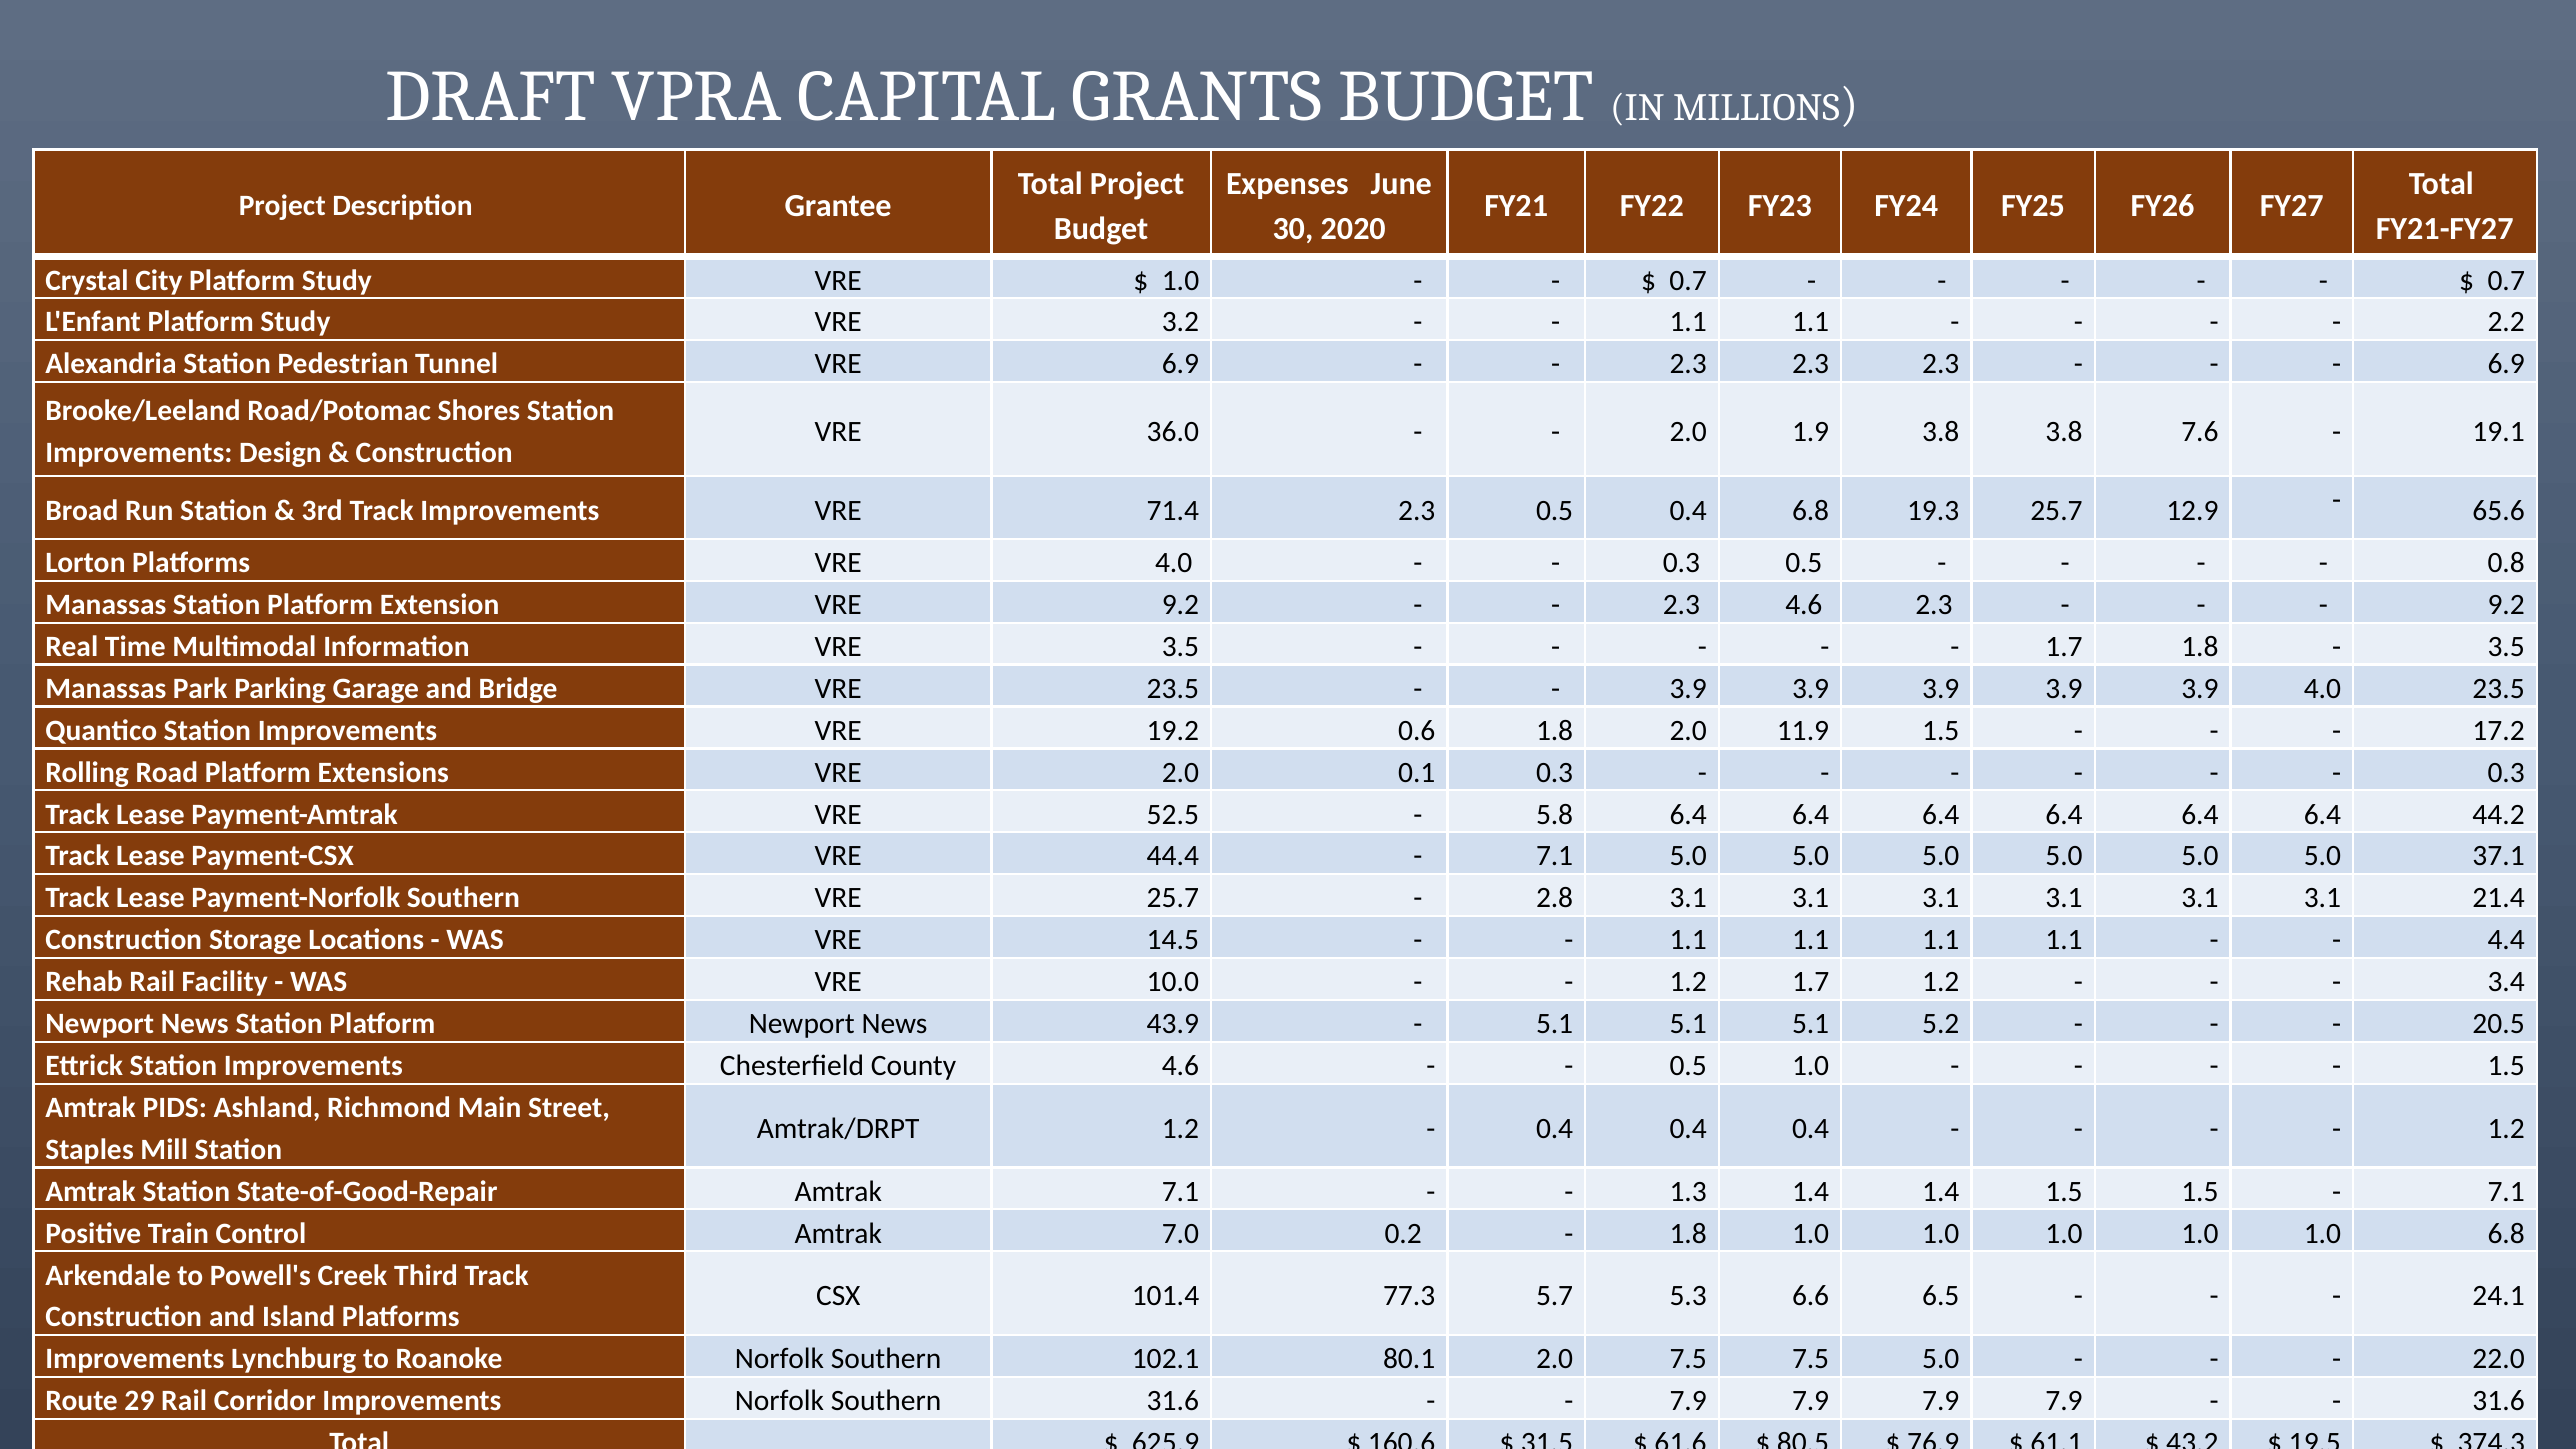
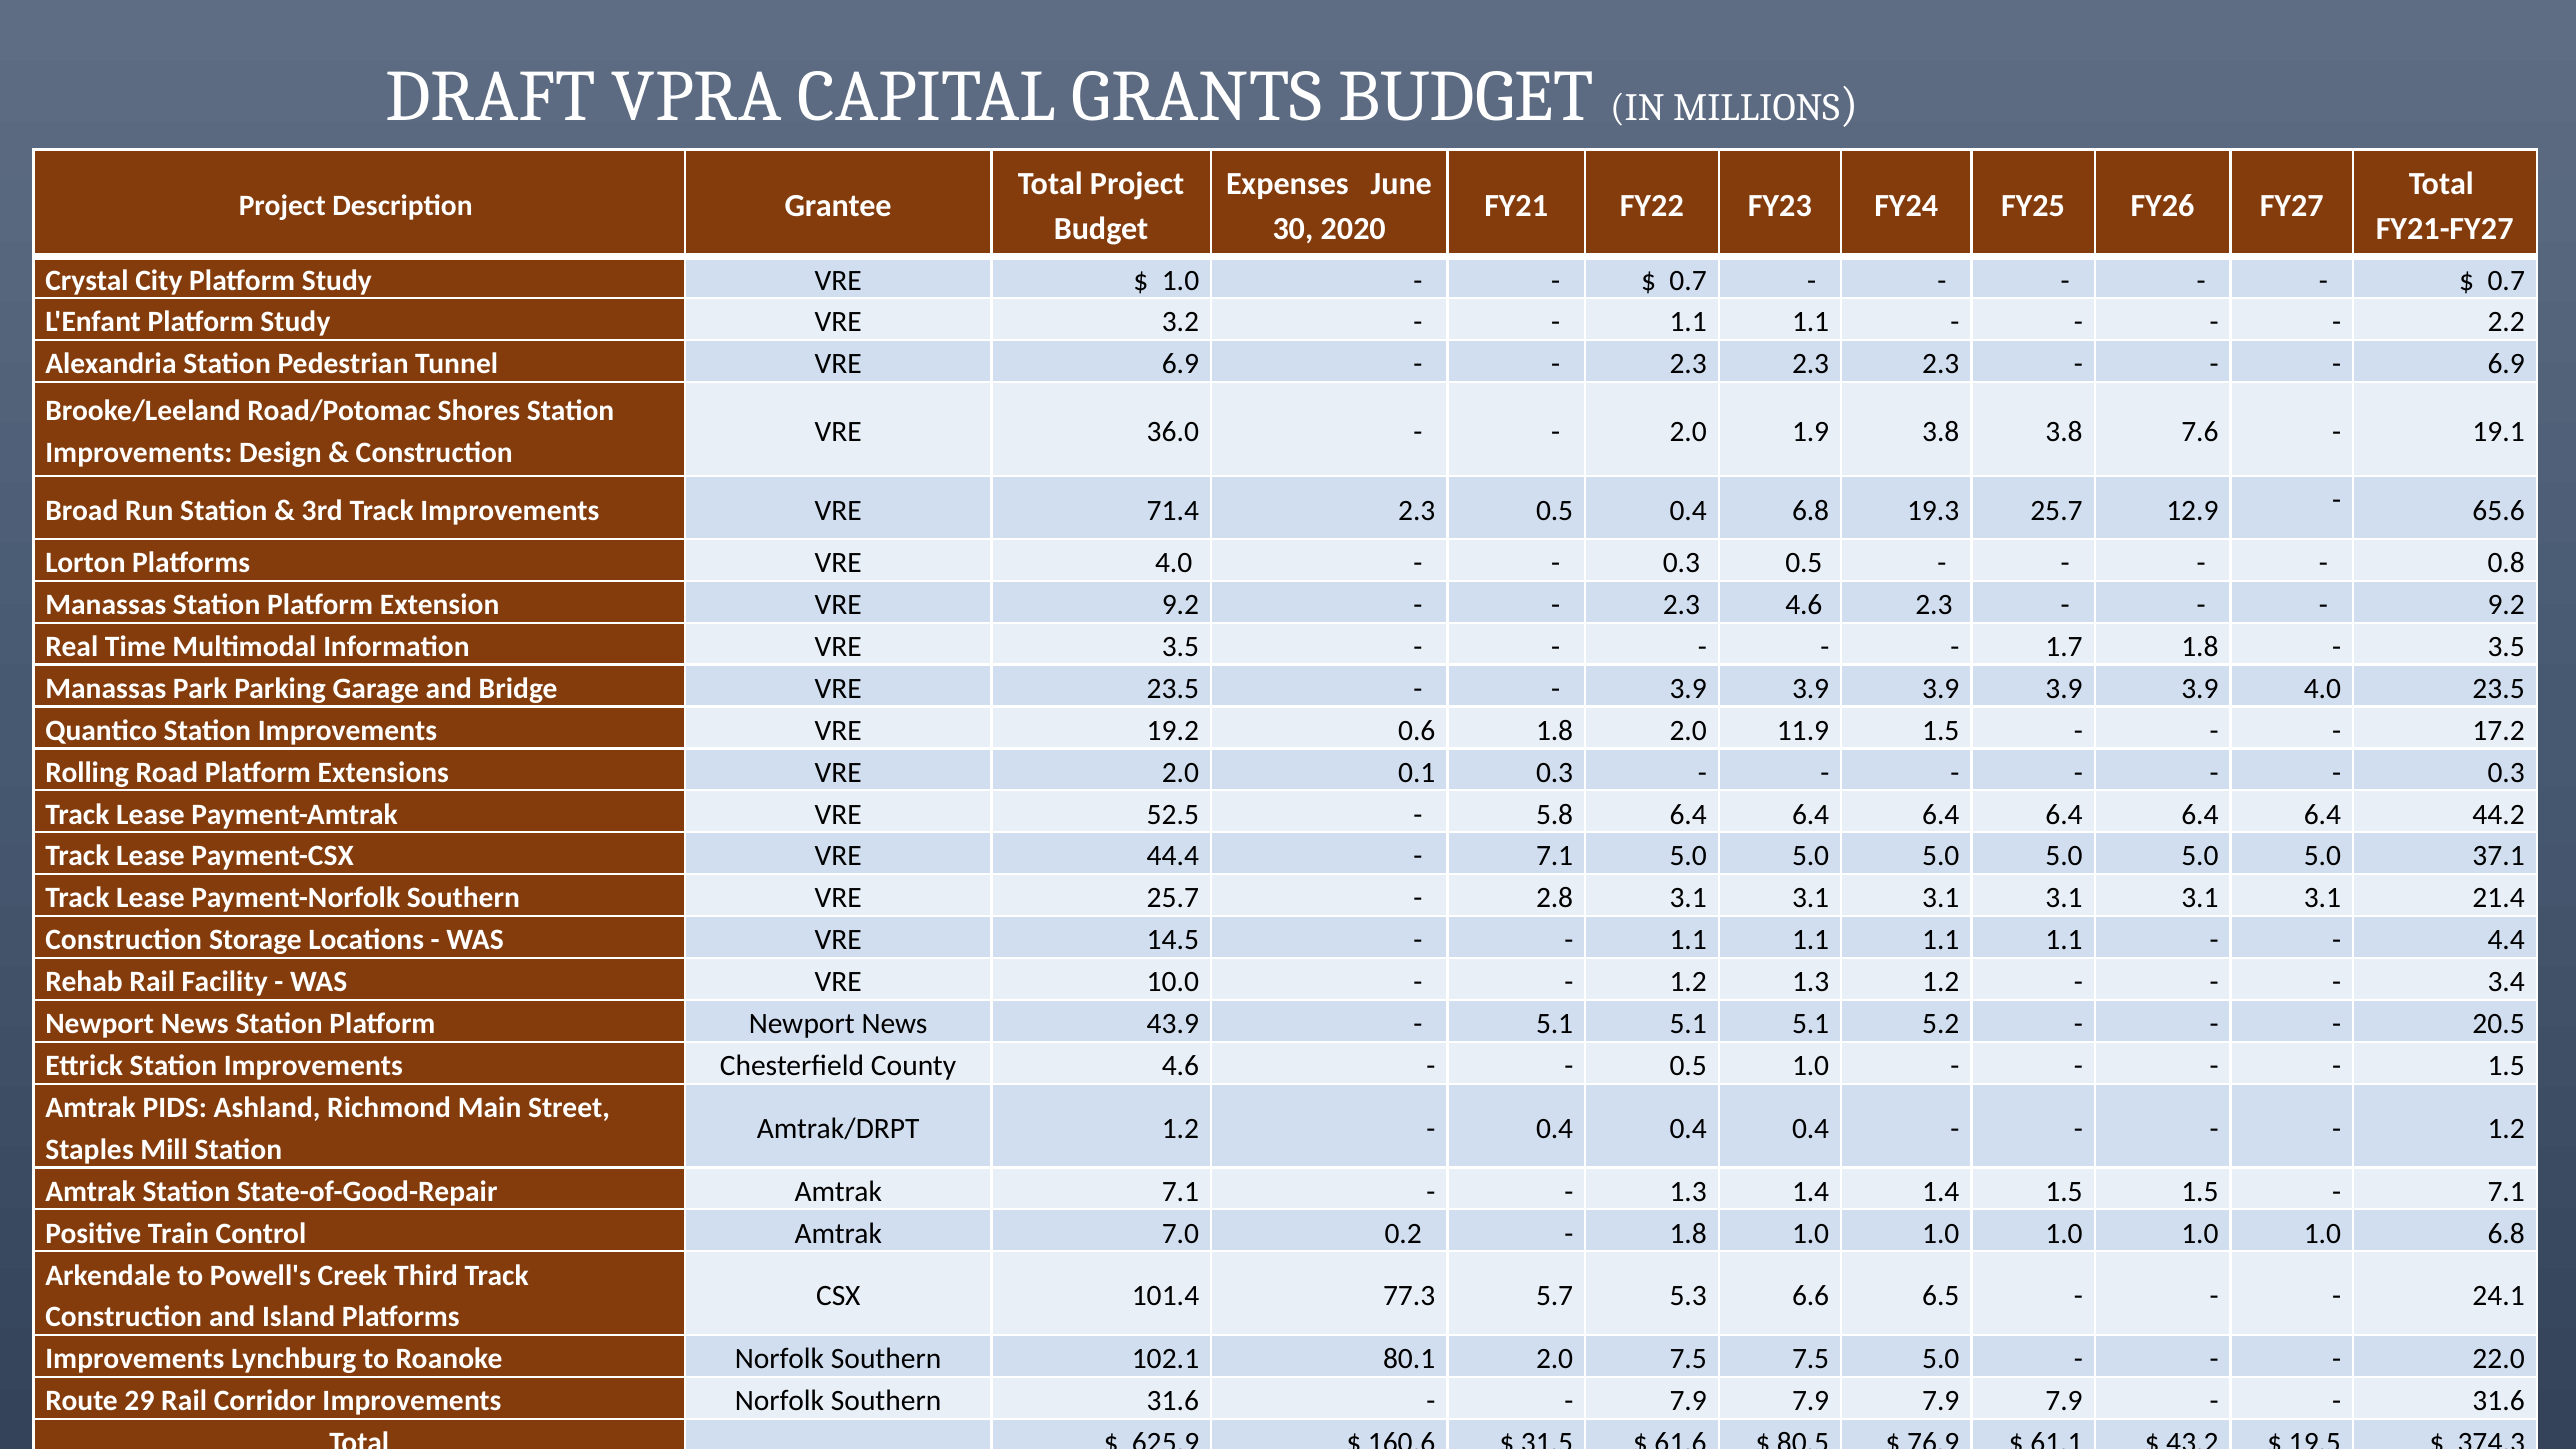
1.2 1.7: 1.7 -> 1.3 (1811, 982)
